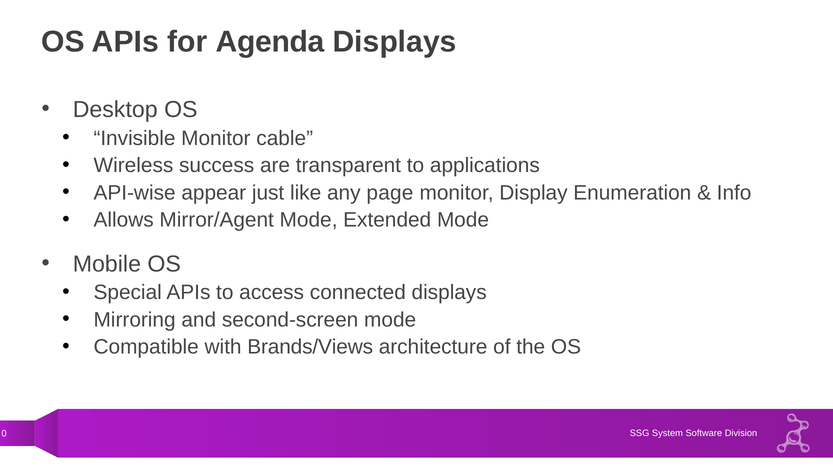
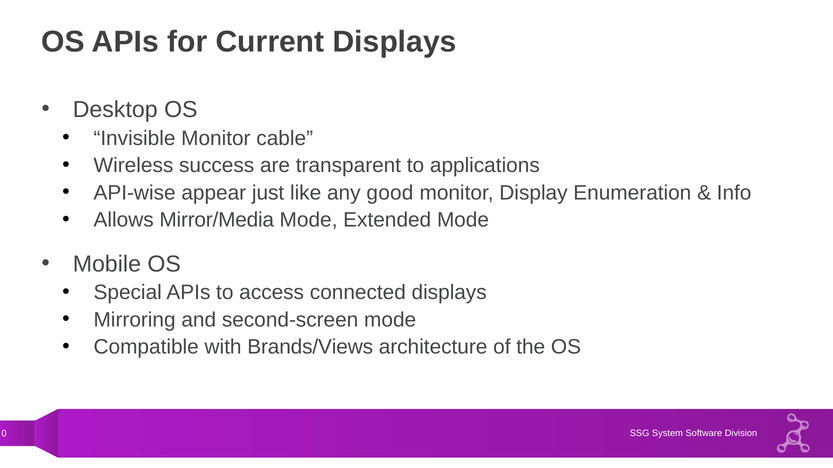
Agenda: Agenda -> Current (270, 42)
page: page -> good (390, 193)
Mirror/Agent: Mirror/Agent -> Mirror/Media (217, 220)
